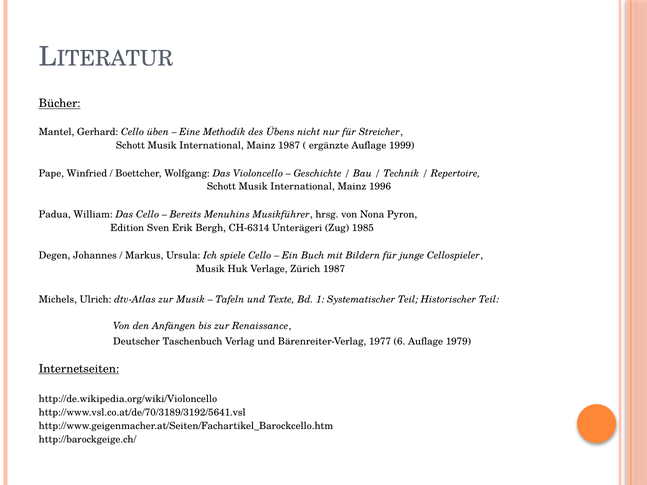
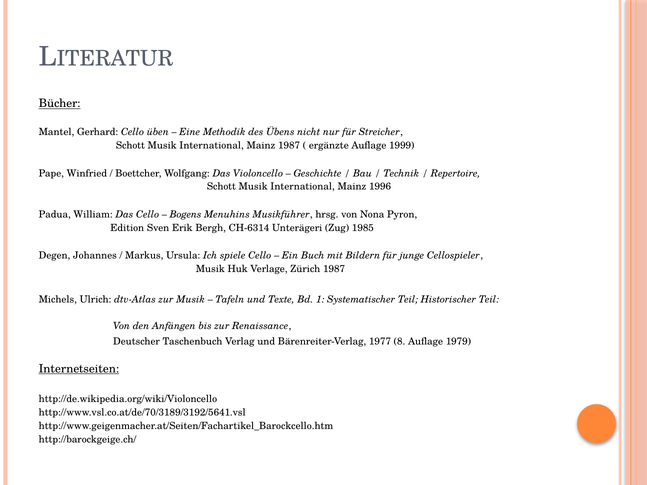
Bereits: Bereits -> Bogens (186, 215)
6: 6 -> 8 (400, 342)
